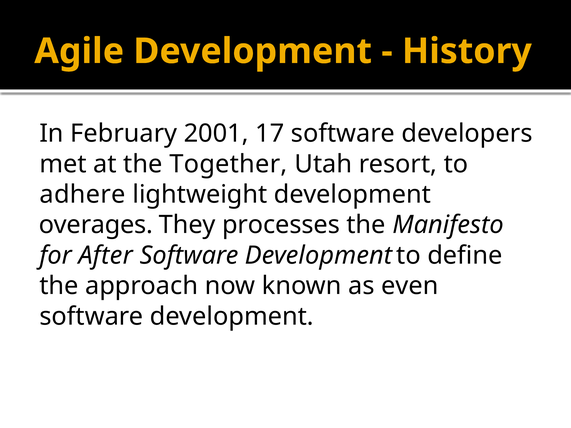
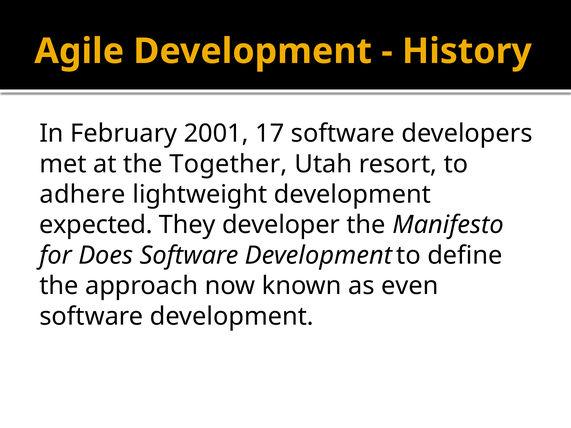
overages: overages -> expected (96, 225)
processes: processes -> developer (281, 225)
After: After -> Does (106, 256)
